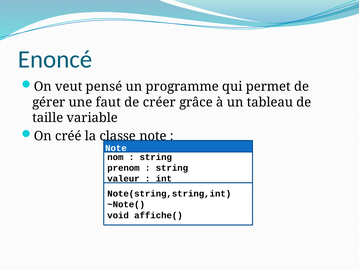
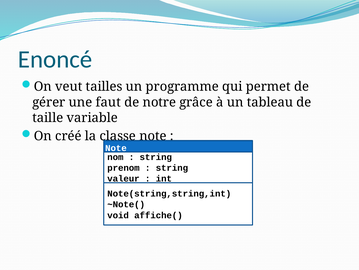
pensé: pensé -> tailles (104, 86)
créer: créer -> notre (159, 102)
